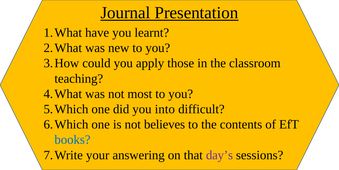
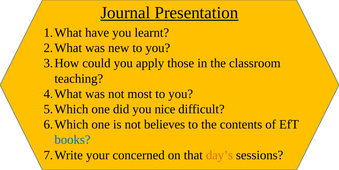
into: into -> nice (165, 109)
answering: answering -> concerned (139, 155)
day’s colour: purple -> orange (219, 155)
